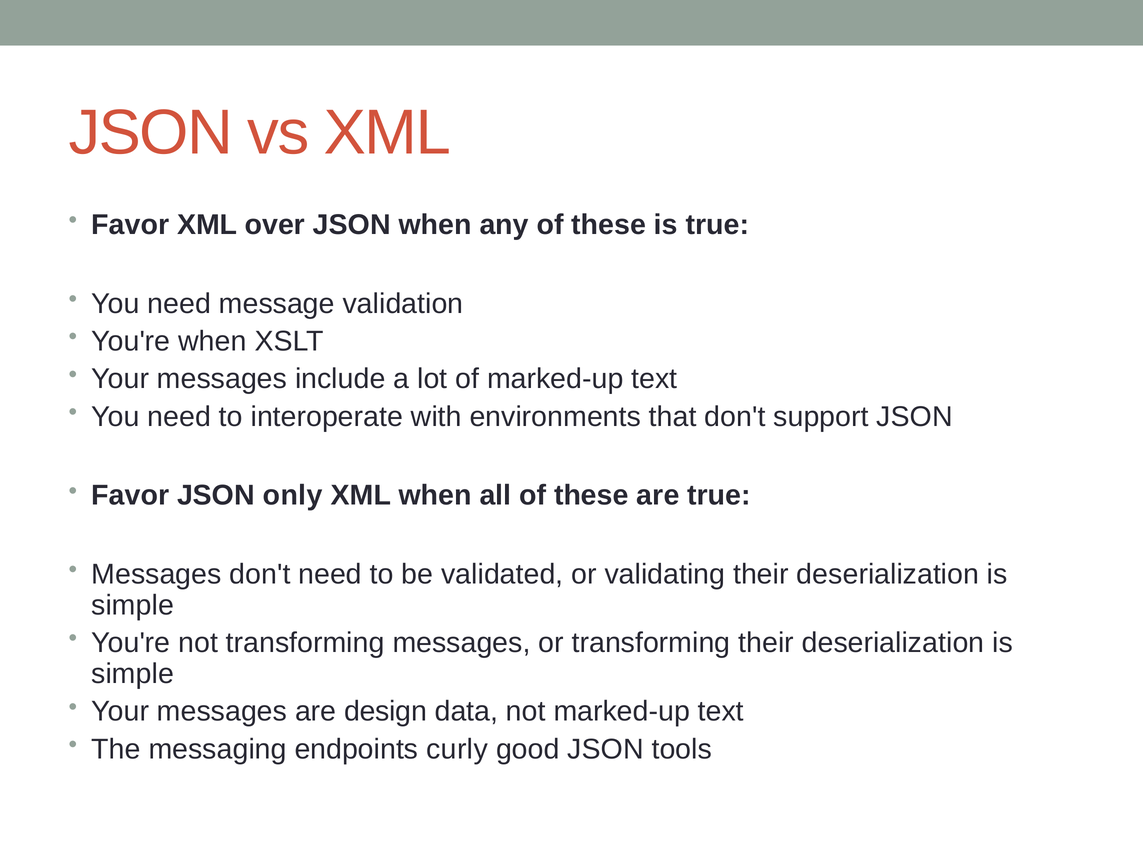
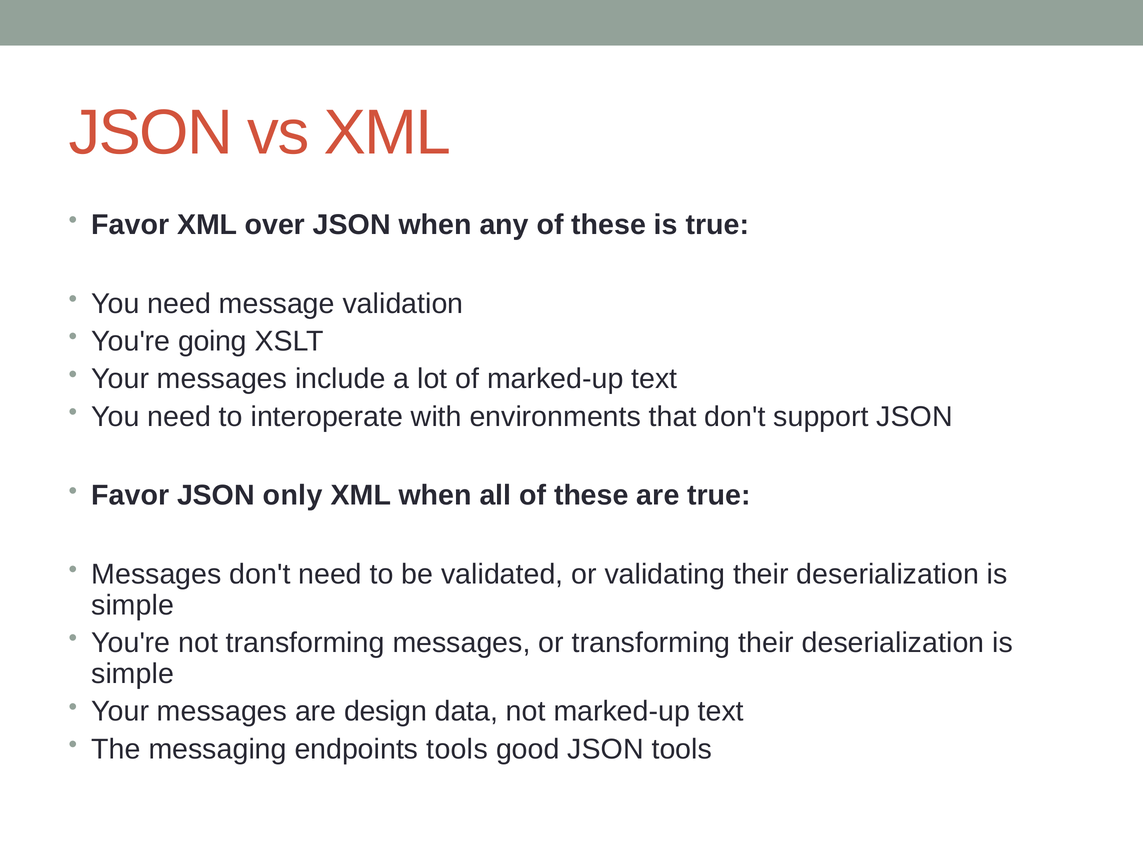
You're when: when -> going (212, 341)
endpoints curly: curly -> tools (457, 749)
